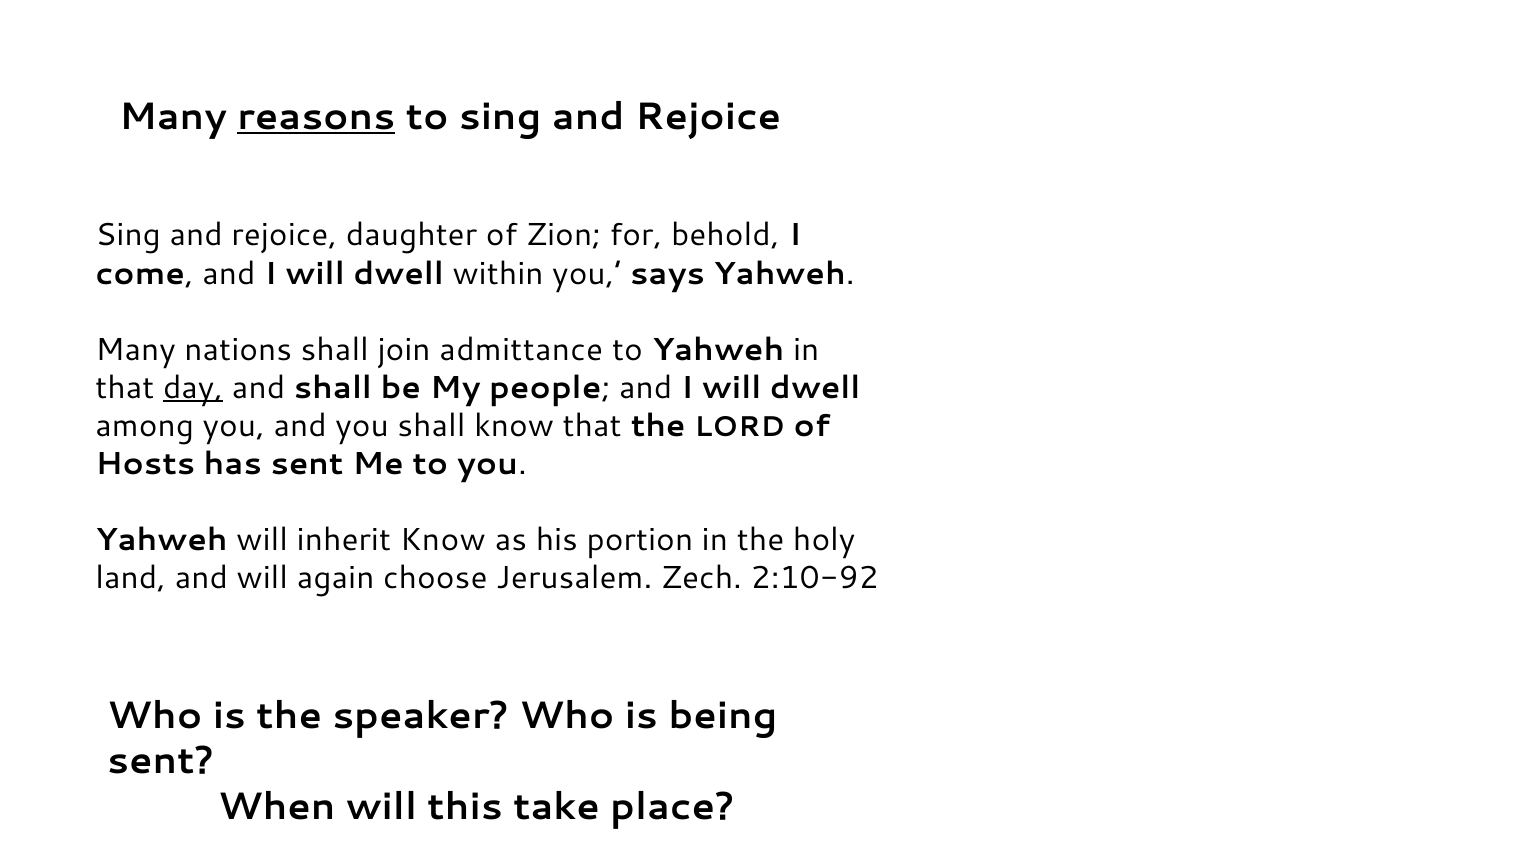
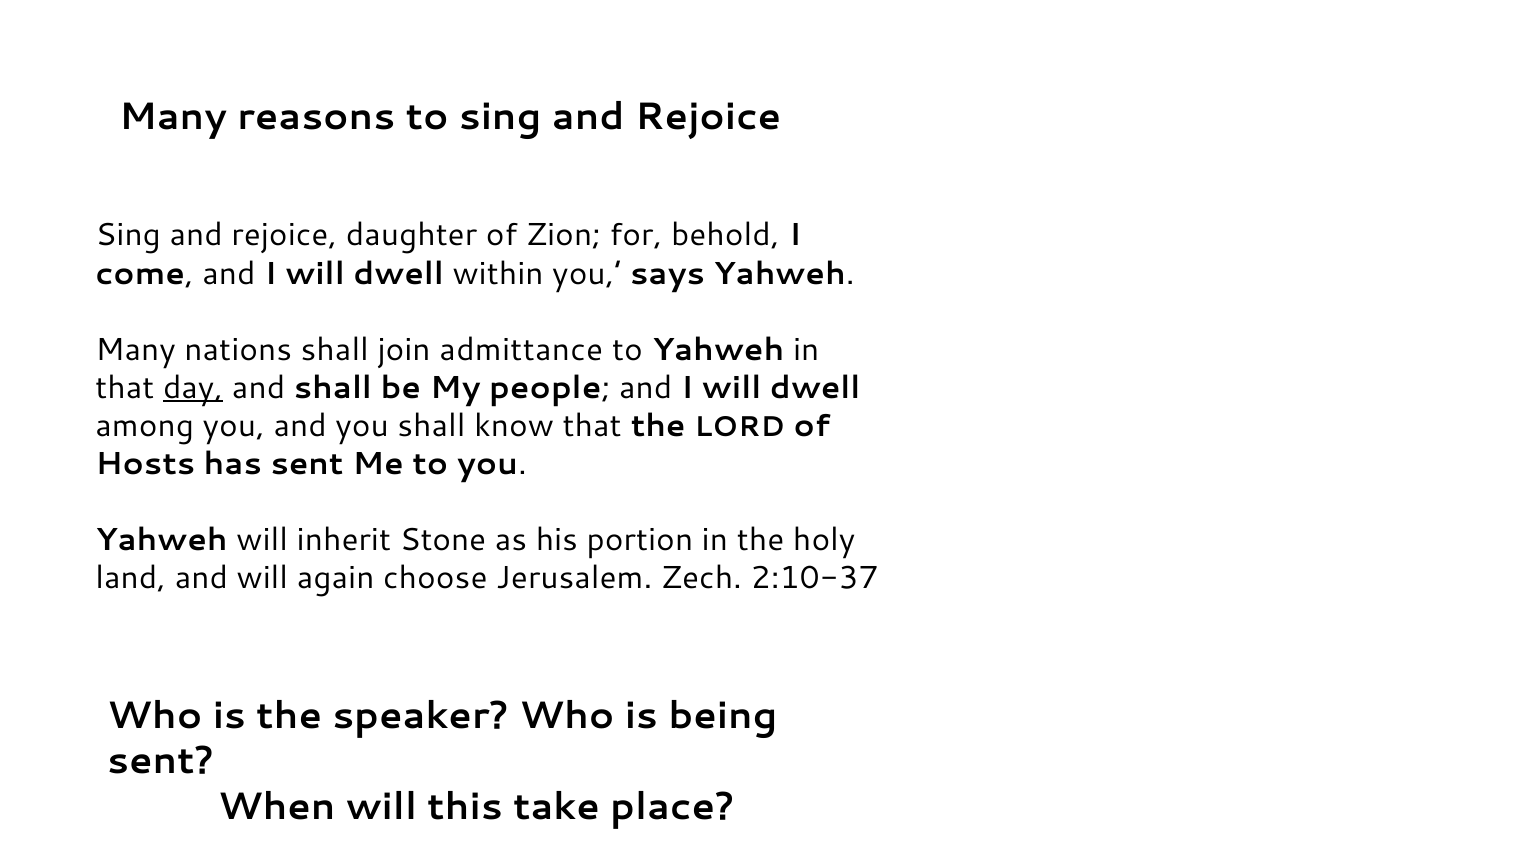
reasons underline: present -> none (316, 116)
inherit Know: Know -> Stone (443, 540)
2:10-92: 2:10-92 -> 2:10-37 (815, 578)
